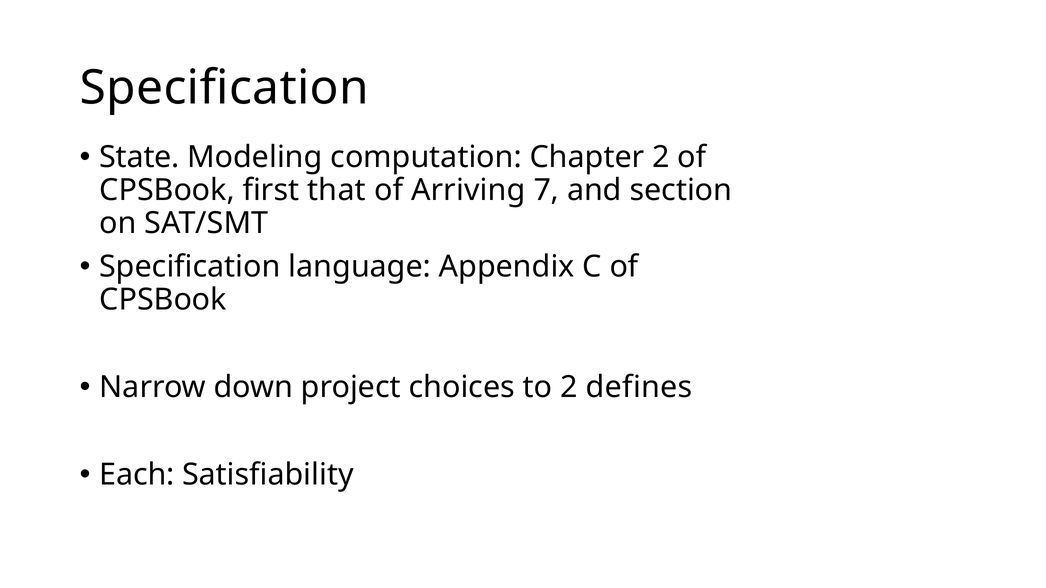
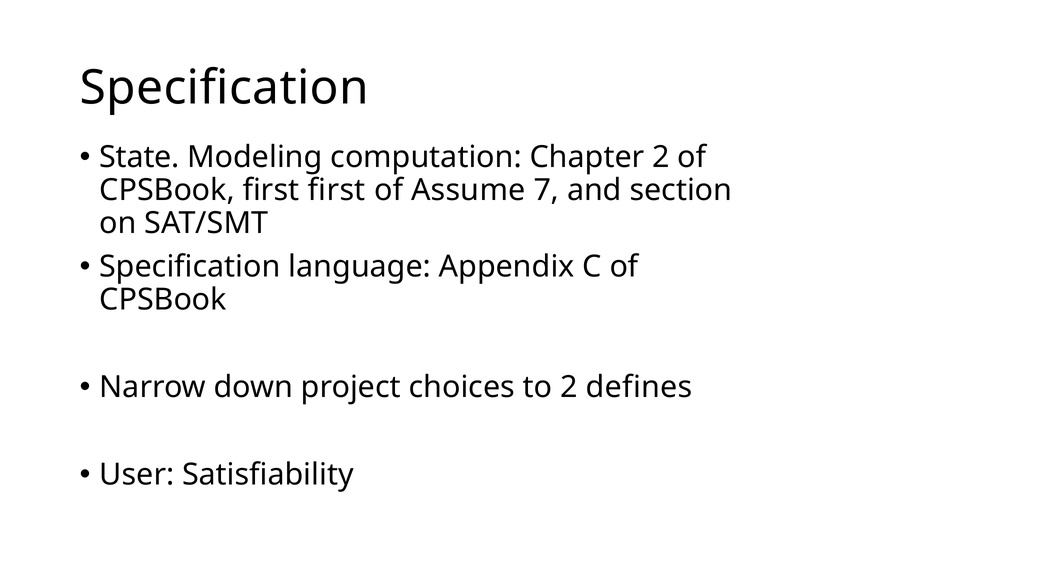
first that: that -> first (337, 190)
Arriving: Arriving -> Assume (468, 190)
Each: Each -> User (137, 475)
